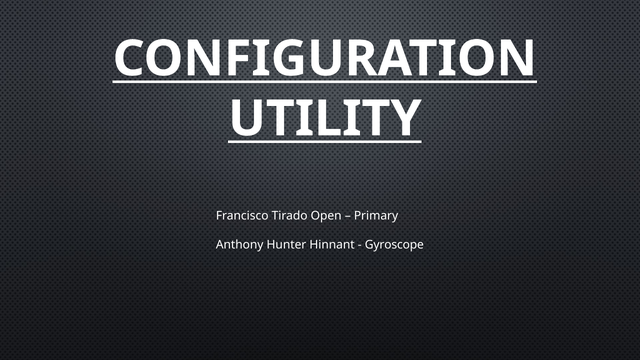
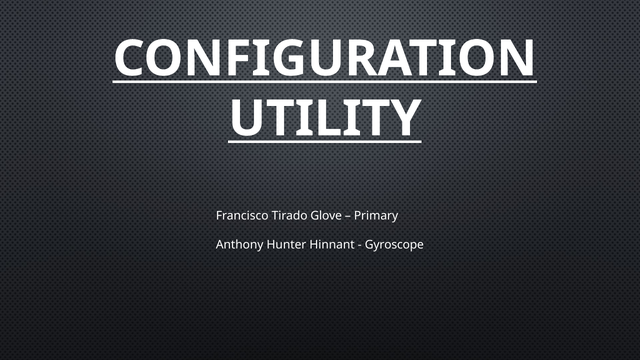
Open: Open -> Glove (326, 216)
